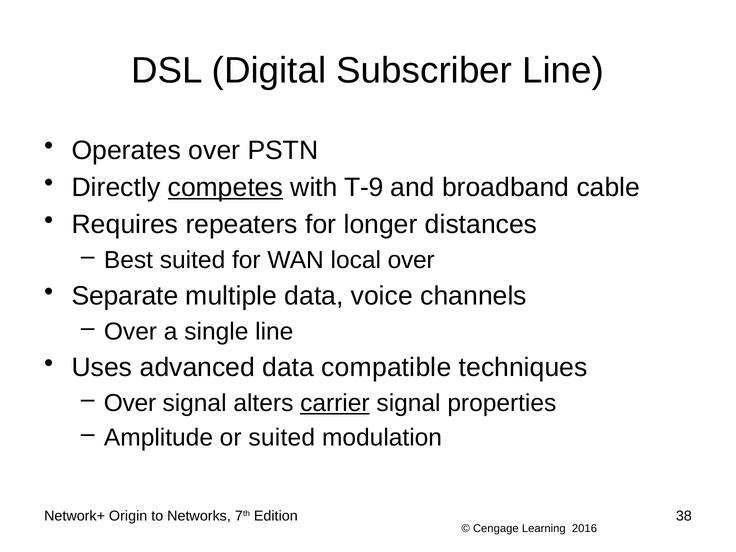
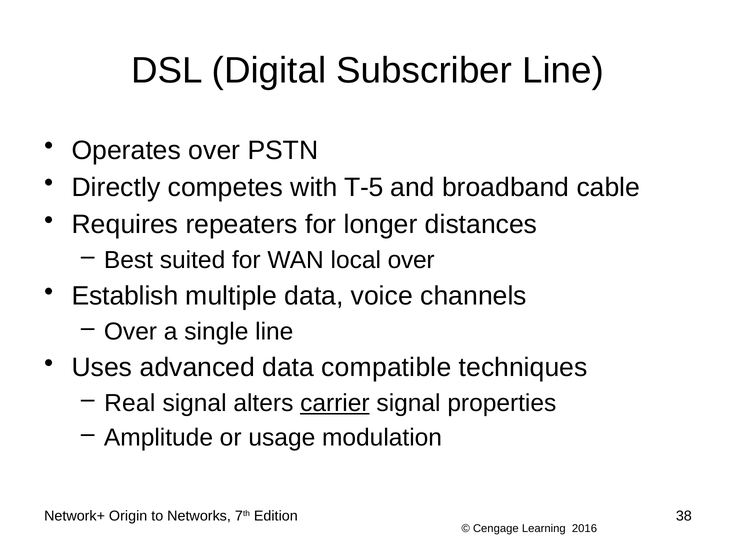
competes underline: present -> none (225, 187)
T-9: T-9 -> T-5 (364, 187)
Separate: Separate -> Establish (125, 296)
Over: Over -> Real (130, 403)
or suited: suited -> usage (282, 437)
